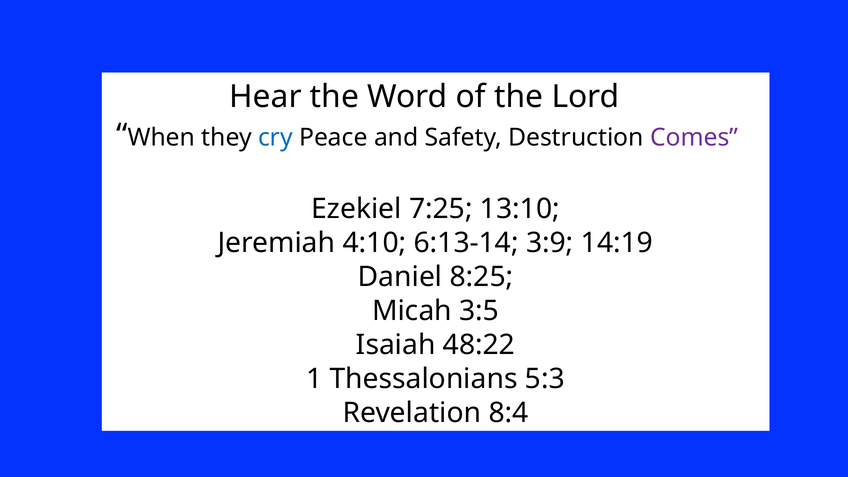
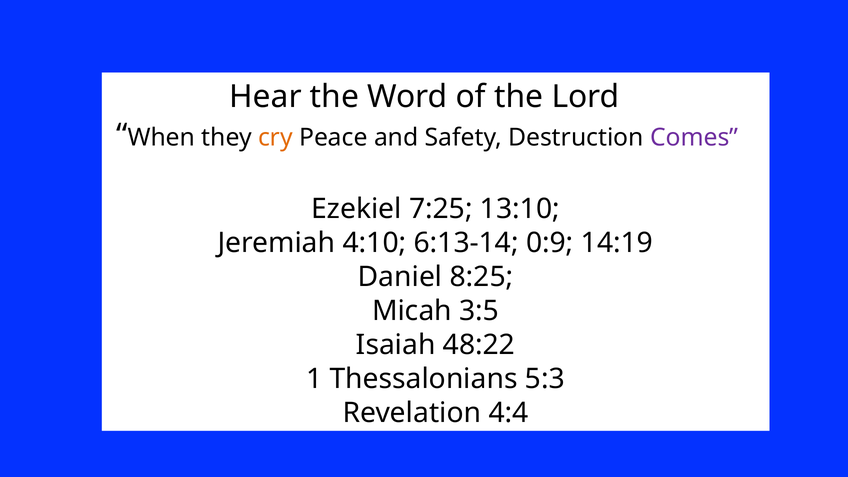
cry colour: blue -> orange (275, 137)
3:9: 3:9 -> 0:9 (550, 243)
8:4: 8:4 -> 4:4 (508, 413)
